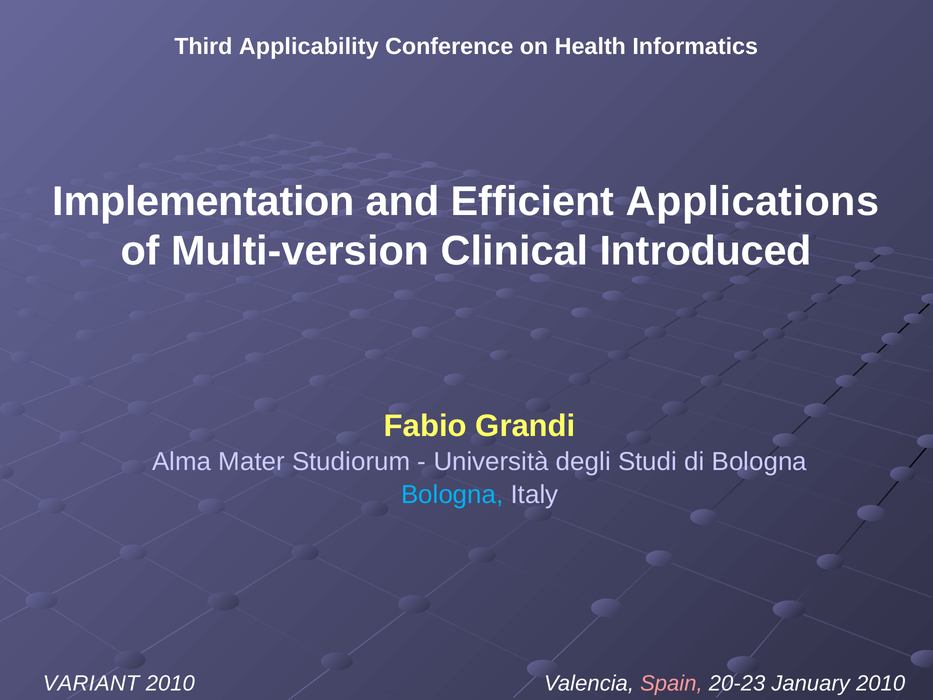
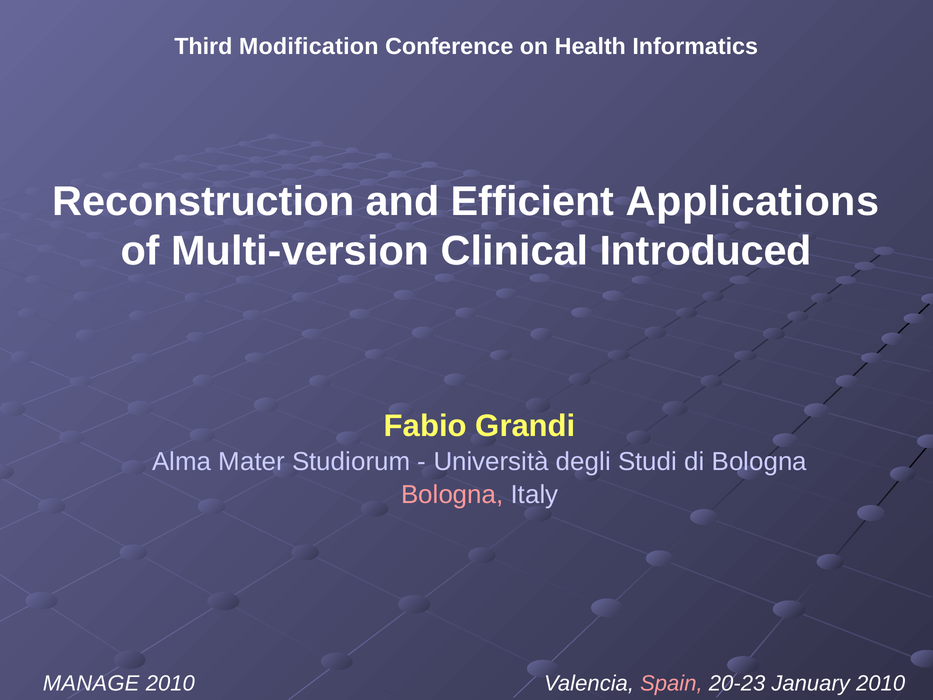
Applicability: Applicability -> Modification (309, 47)
Implementation: Implementation -> Reconstruction (203, 201)
Bologna colour: light blue -> pink (452, 495)
VARIANT: VARIANT -> MANAGE (91, 683)
